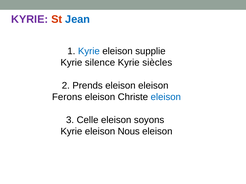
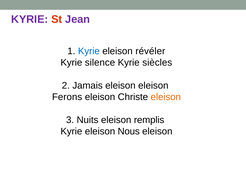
Jean colour: blue -> purple (78, 19)
supplie: supplie -> révéler (150, 51)
Prends: Prends -> Jamais (88, 86)
eleison colour: blue -> orange (166, 97)
Celle: Celle -> Nuits (88, 120)
soyons: soyons -> remplis (149, 120)
